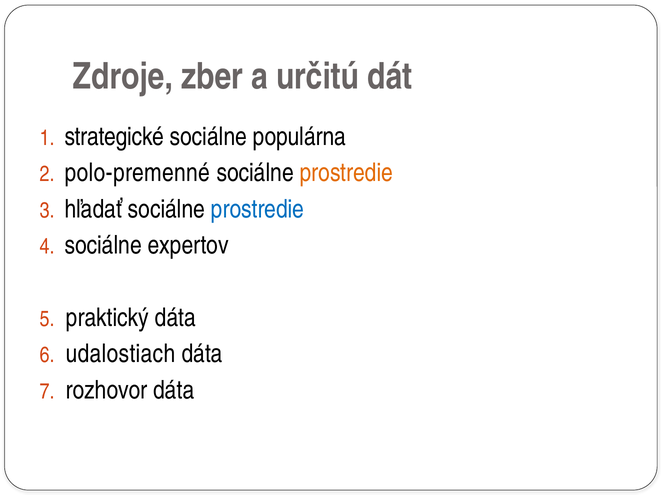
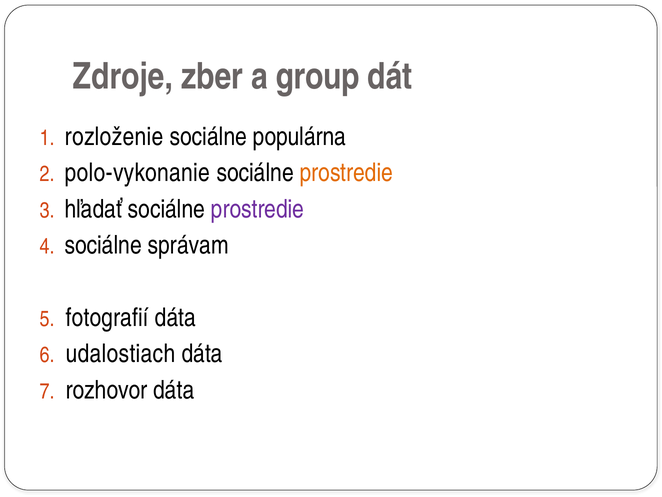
určitú: určitú -> group (318, 77)
strategické: strategické -> rozloženie (114, 136)
polo-premenné: polo-premenné -> polo-vykonanie (137, 173)
prostredie colour: blue -> purple (258, 209)
expertov: expertov -> správam (188, 245)
praktický: praktický -> fotografií (107, 317)
